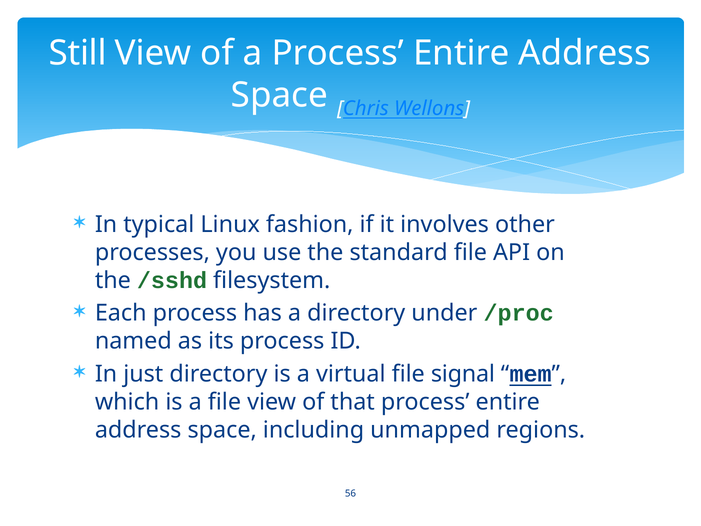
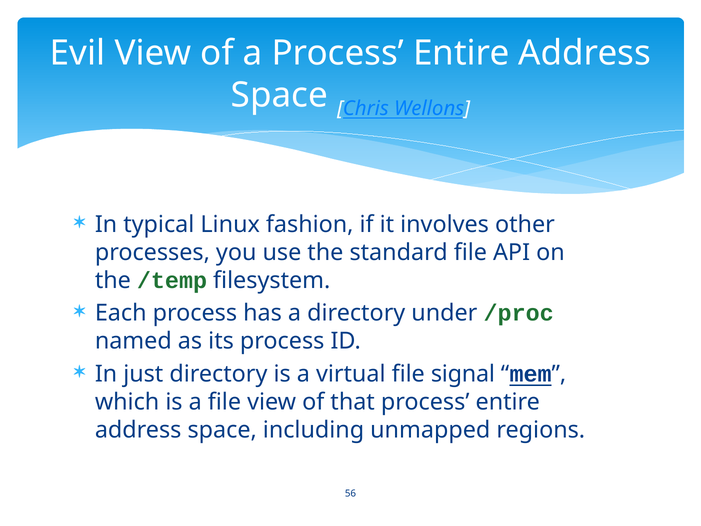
Still: Still -> Evil (78, 53)
/sshd: /sshd -> /temp (172, 280)
